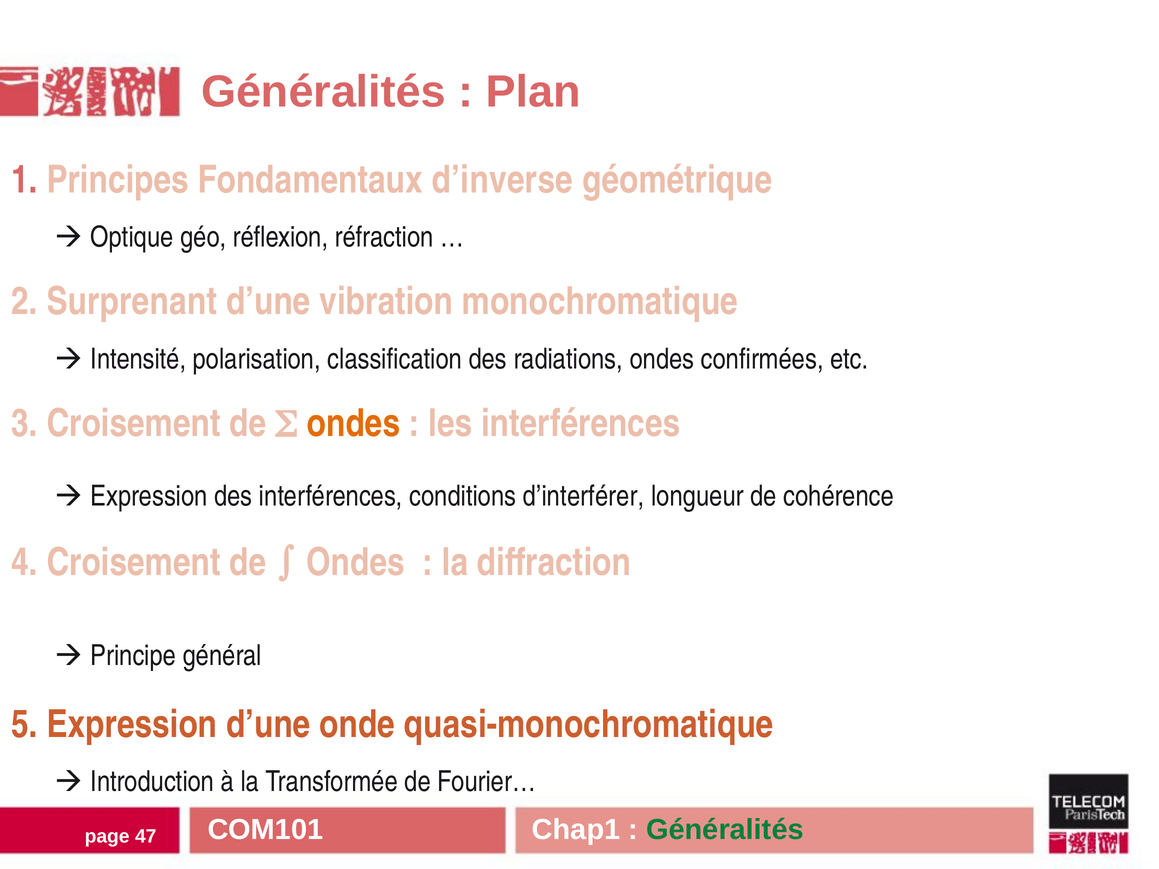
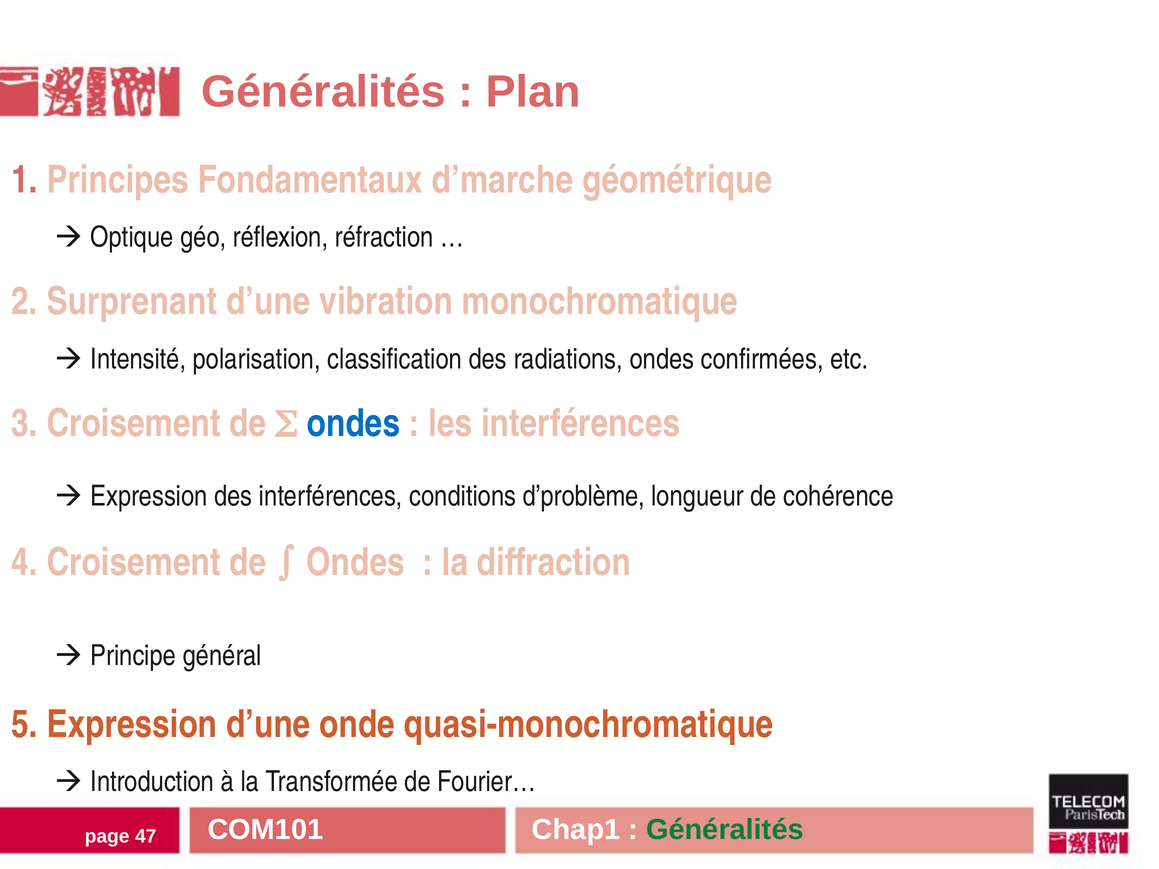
d’inverse: d’inverse -> d’marche (503, 180)
ondes colour: orange -> blue (354, 424)
d’interférer: d’interférer -> d’problème (584, 496)
